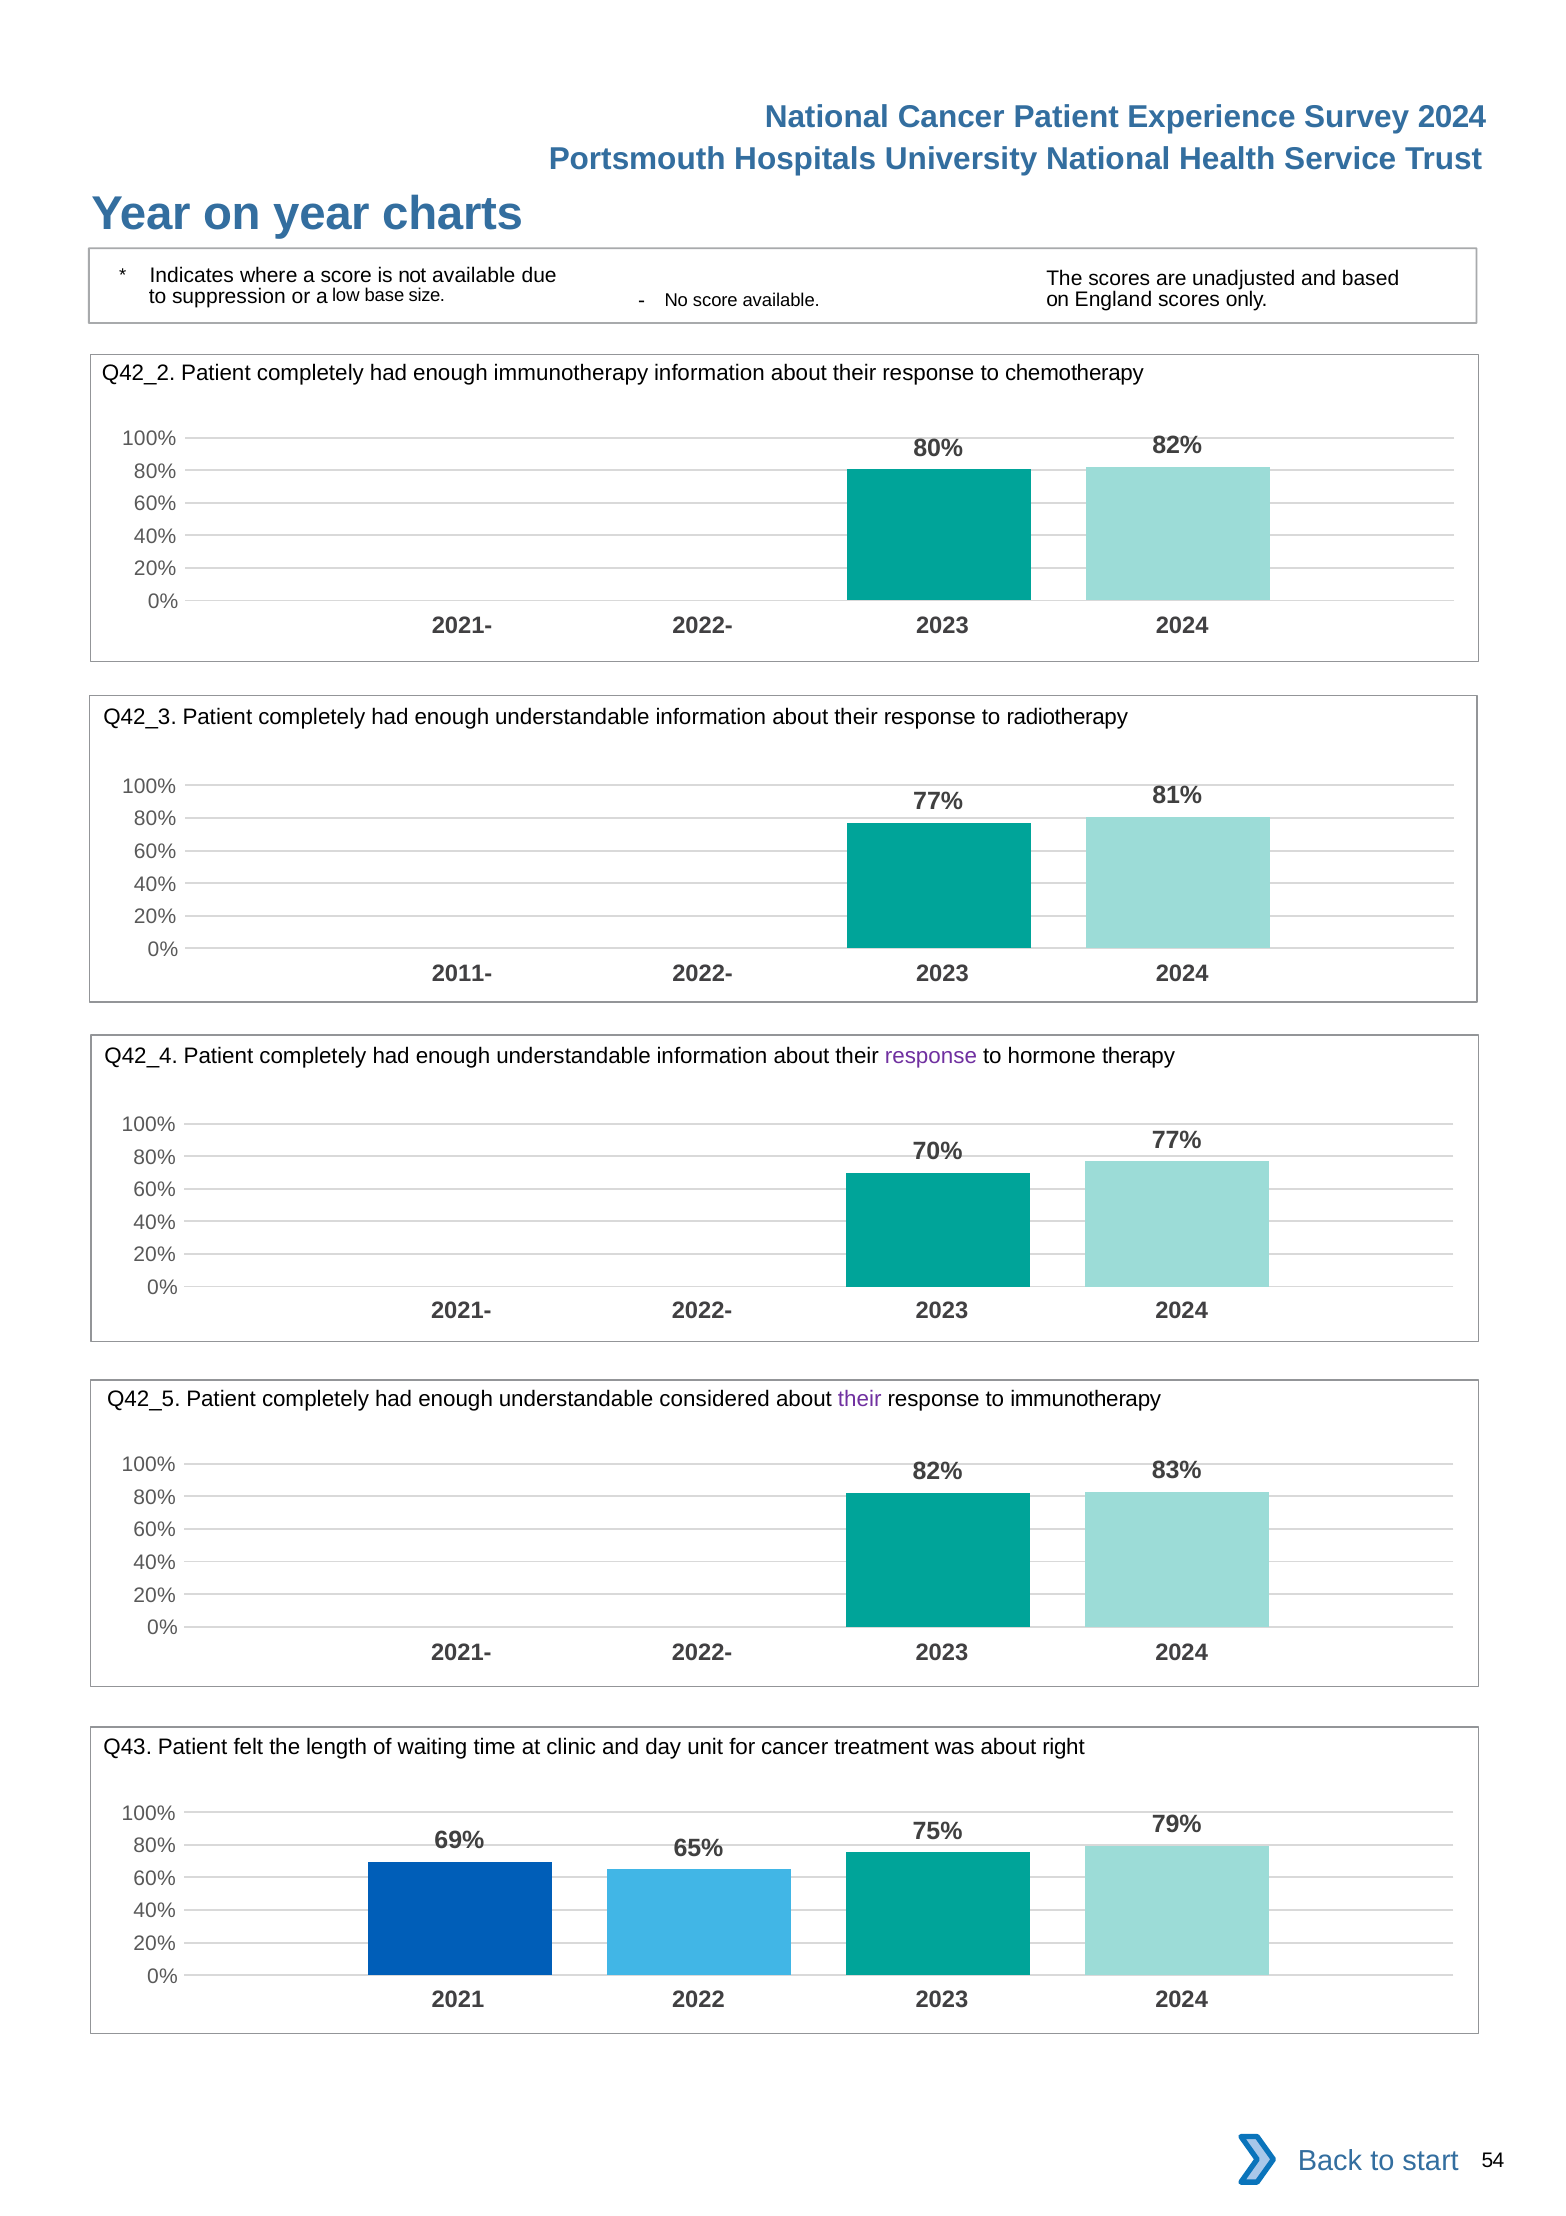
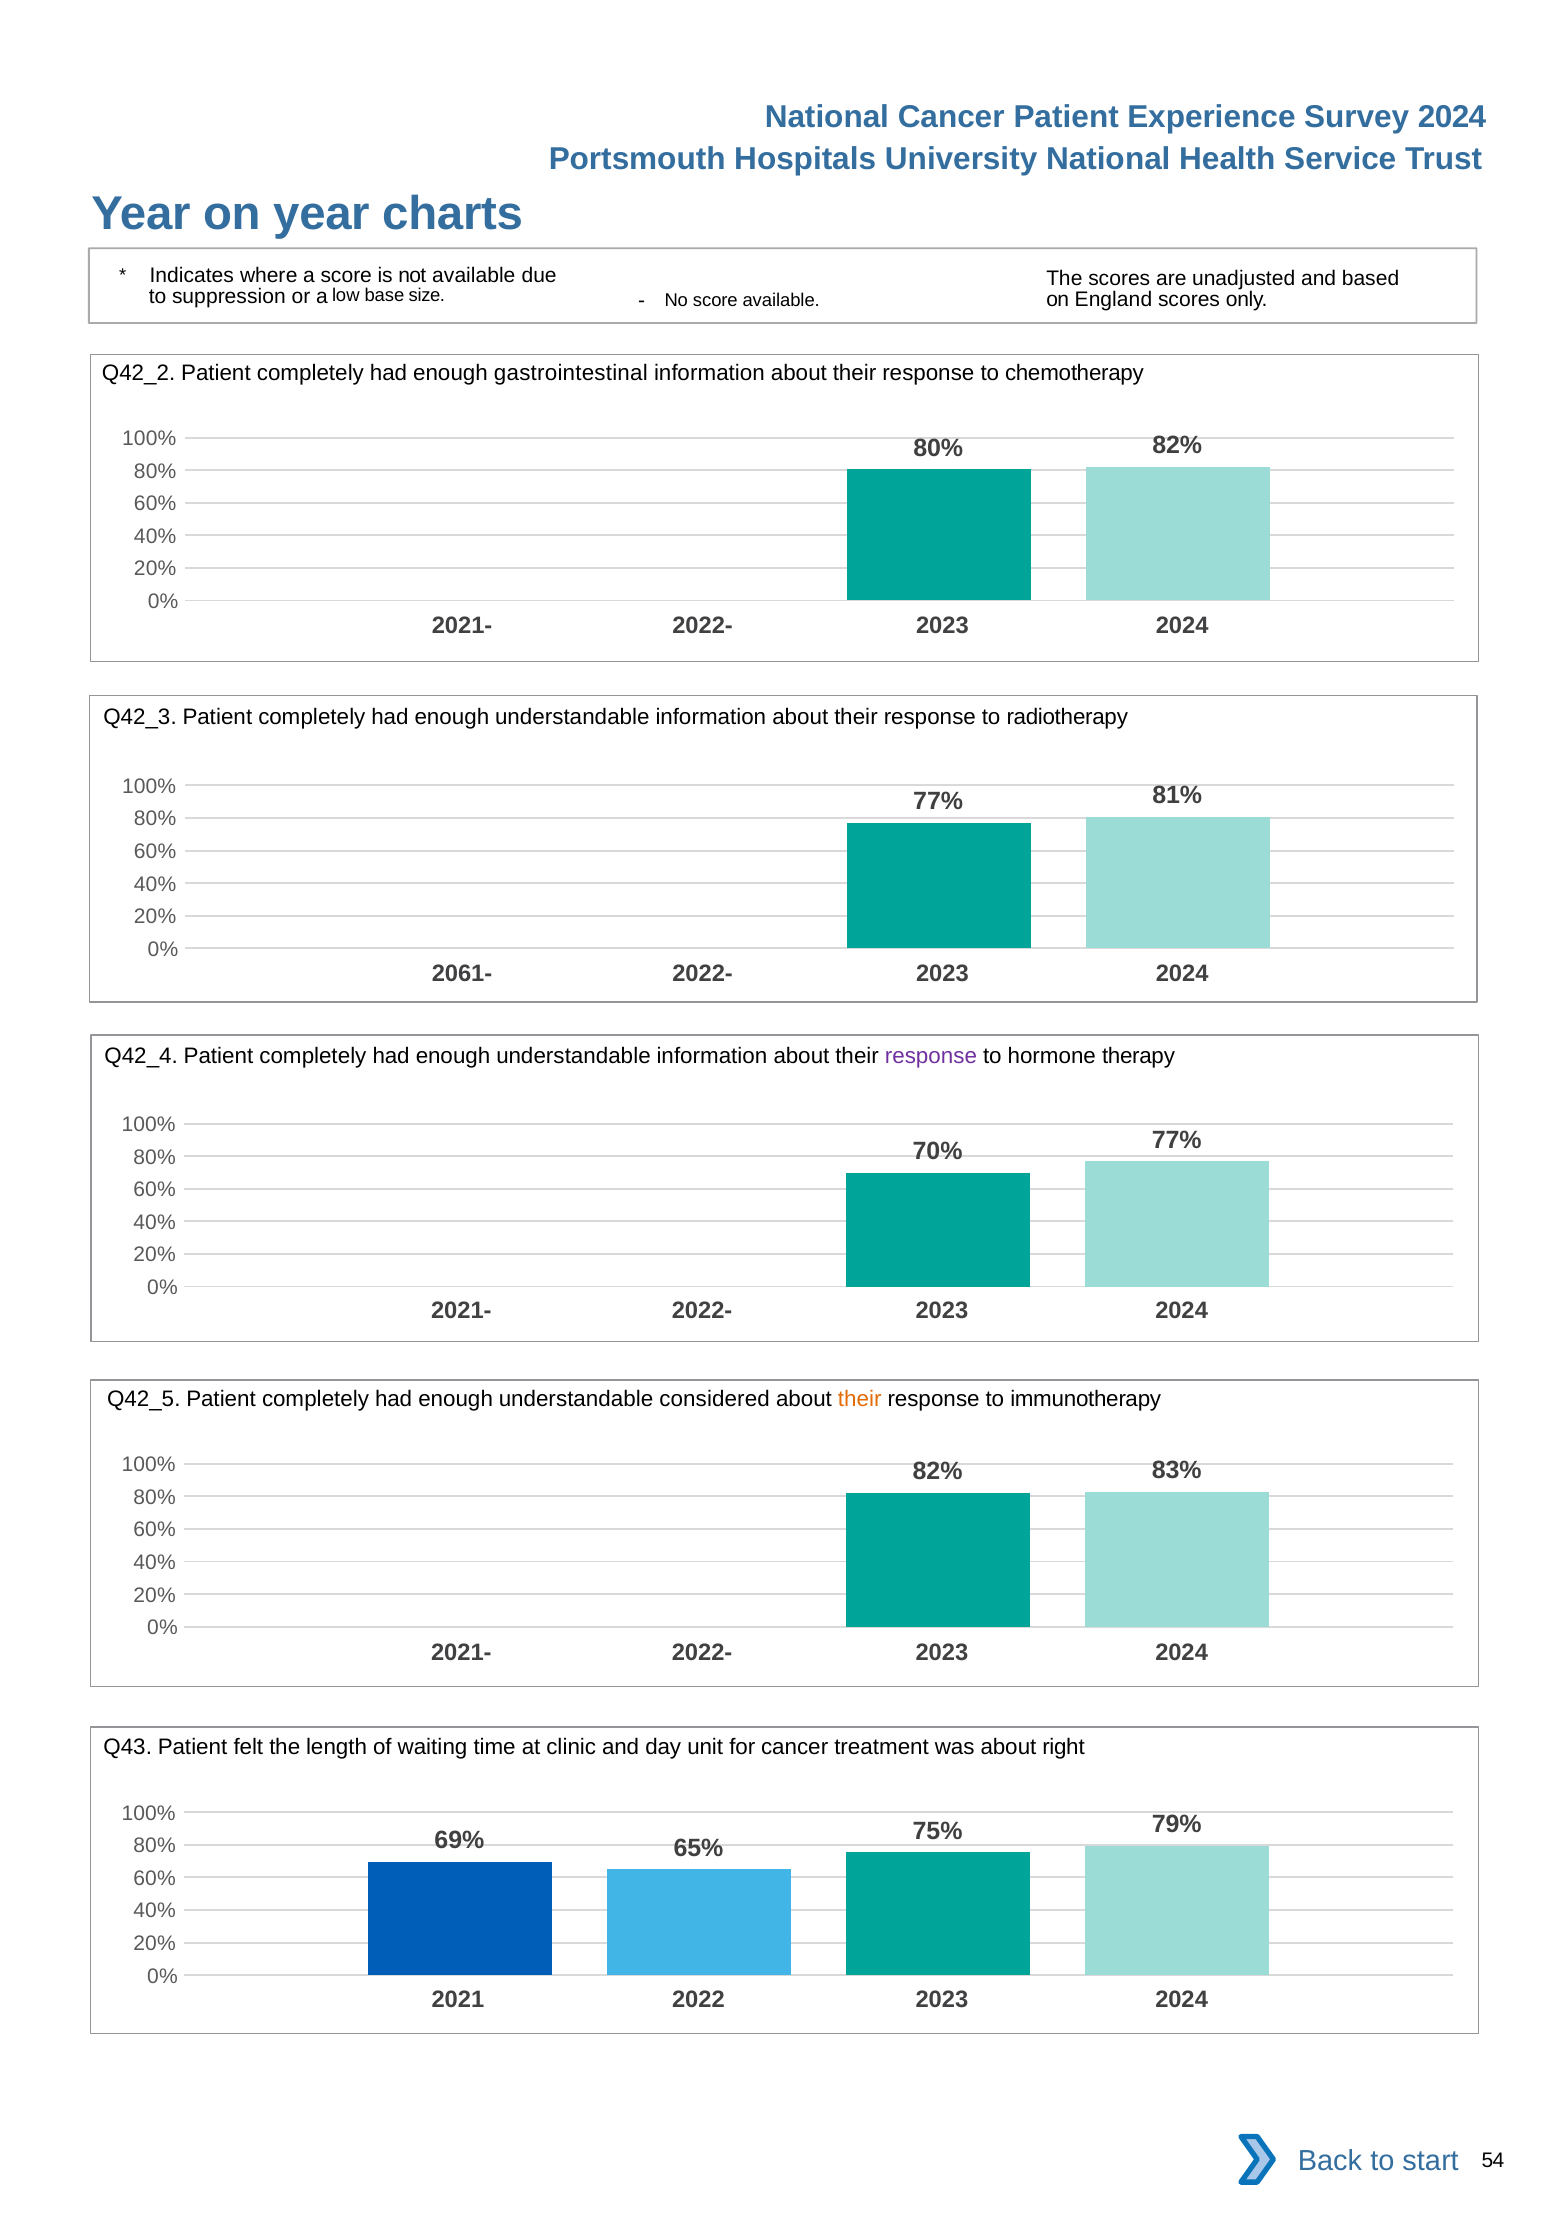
enough immunotherapy: immunotherapy -> gastrointestinal (571, 373)
2011-: 2011- -> 2061- (462, 973)
their colour: purple -> orange (860, 1399)
